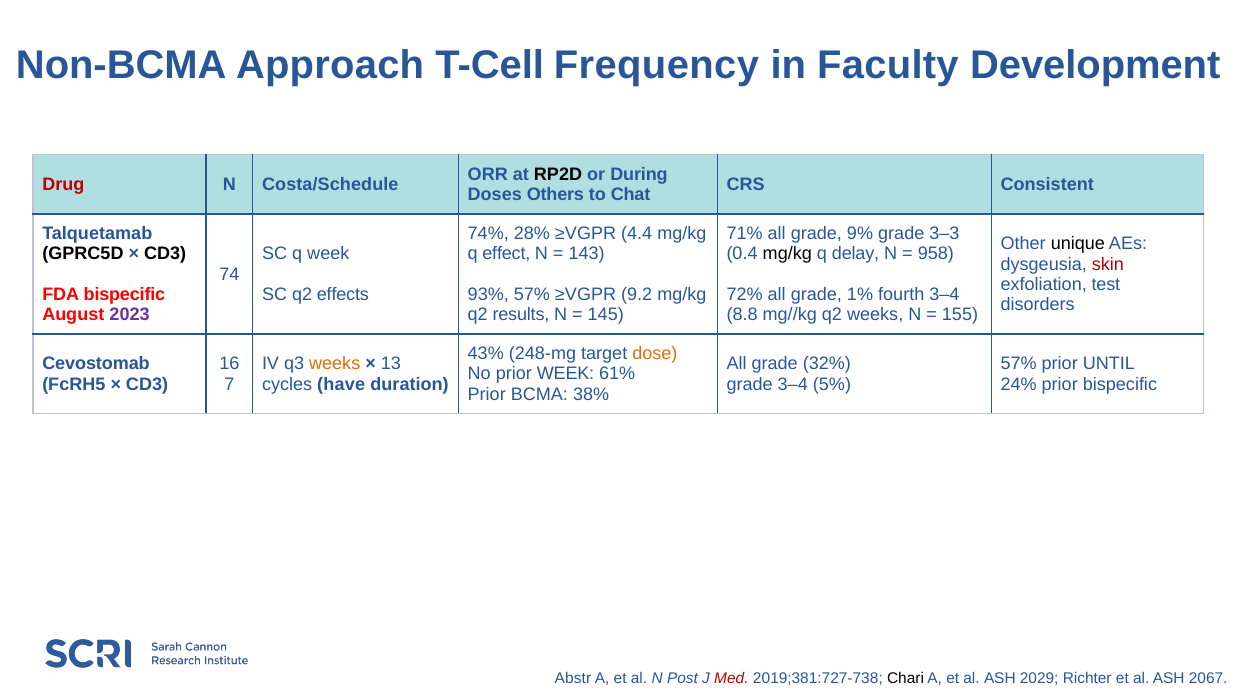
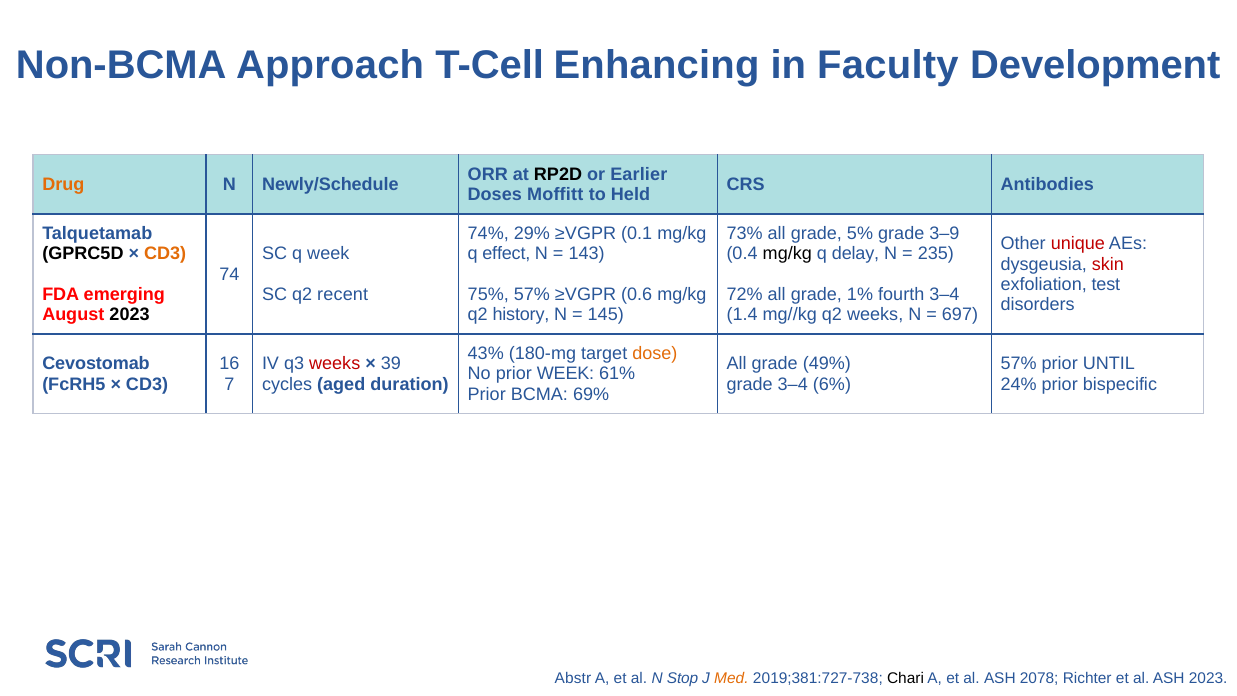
Frequency: Frequency -> Enhancing (657, 66)
During: During -> Earlier (639, 175)
Drug colour: red -> orange (63, 185)
Costa/Schedule: Costa/Schedule -> Newly/Schedule (330, 185)
Consistent: Consistent -> Antibodies (1047, 185)
Others: Others -> Moffitt (555, 195)
Chat: Chat -> Held (630, 195)
28%: 28% -> 29% (532, 234)
4.4: 4.4 -> 0.1 (637, 234)
71%: 71% -> 73% (745, 234)
9%: 9% -> 5% (860, 234)
3–3: 3–3 -> 3–9 (944, 234)
unique colour: black -> red (1078, 244)
CD3 colour: black -> orange (165, 254)
958: 958 -> 235 (936, 254)
FDA bispecific: bispecific -> emerging (124, 294)
effects: effects -> recent (343, 294)
93%: 93% -> 75% (488, 294)
9.2: 9.2 -> 0.6 (637, 294)
2023 colour: purple -> black (130, 315)
results: results -> history (521, 315)
8.8: 8.8 -> 1.4 (742, 315)
155: 155 -> 697 (960, 315)
248-mg: 248-mg -> 180-mg (542, 354)
weeks colour: orange -> red (335, 364)
13: 13 -> 39 (391, 364)
32%: 32% -> 49% (827, 364)
have: have -> aged (341, 384)
5%: 5% -> 6% (832, 384)
38%: 38% -> 69% (591, 394)
Post: Post -> Stop (683, 678)
Med colour: red -> orange (731, 678)
2029: 2029 -> 2078 (1039, 678)
ASH 2067: 2067 -> 2023 (1208, 678)
